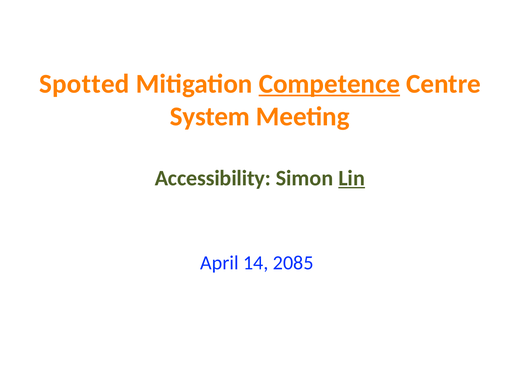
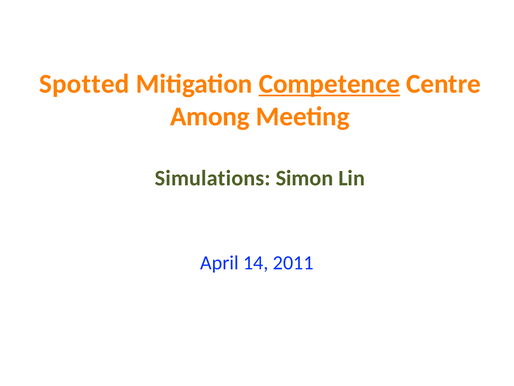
System: System -> Among (210, 116)
Accessibility: Accessibility -> Simulations (213, 178)
Lin underline: present -> none (352, 178)
2085: 2085 -> 2011 (293, 263)
